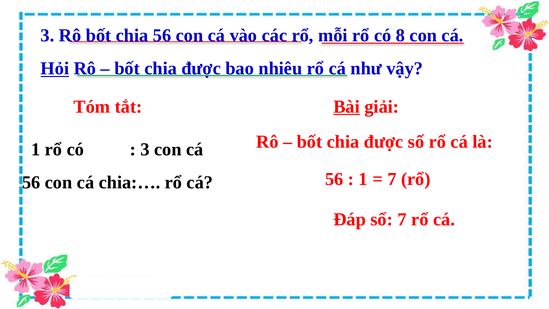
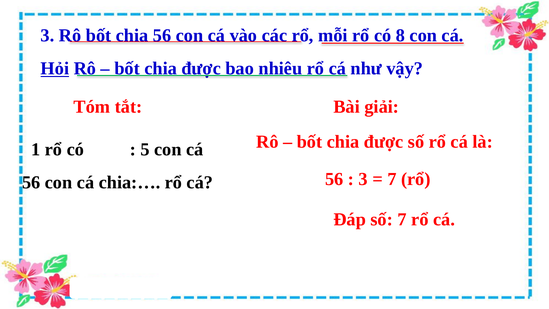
Bài underline: present -> none (347, 107)
3: 3 -> 5 (145, 149)
1: 1 -> 3 (363, 179)
